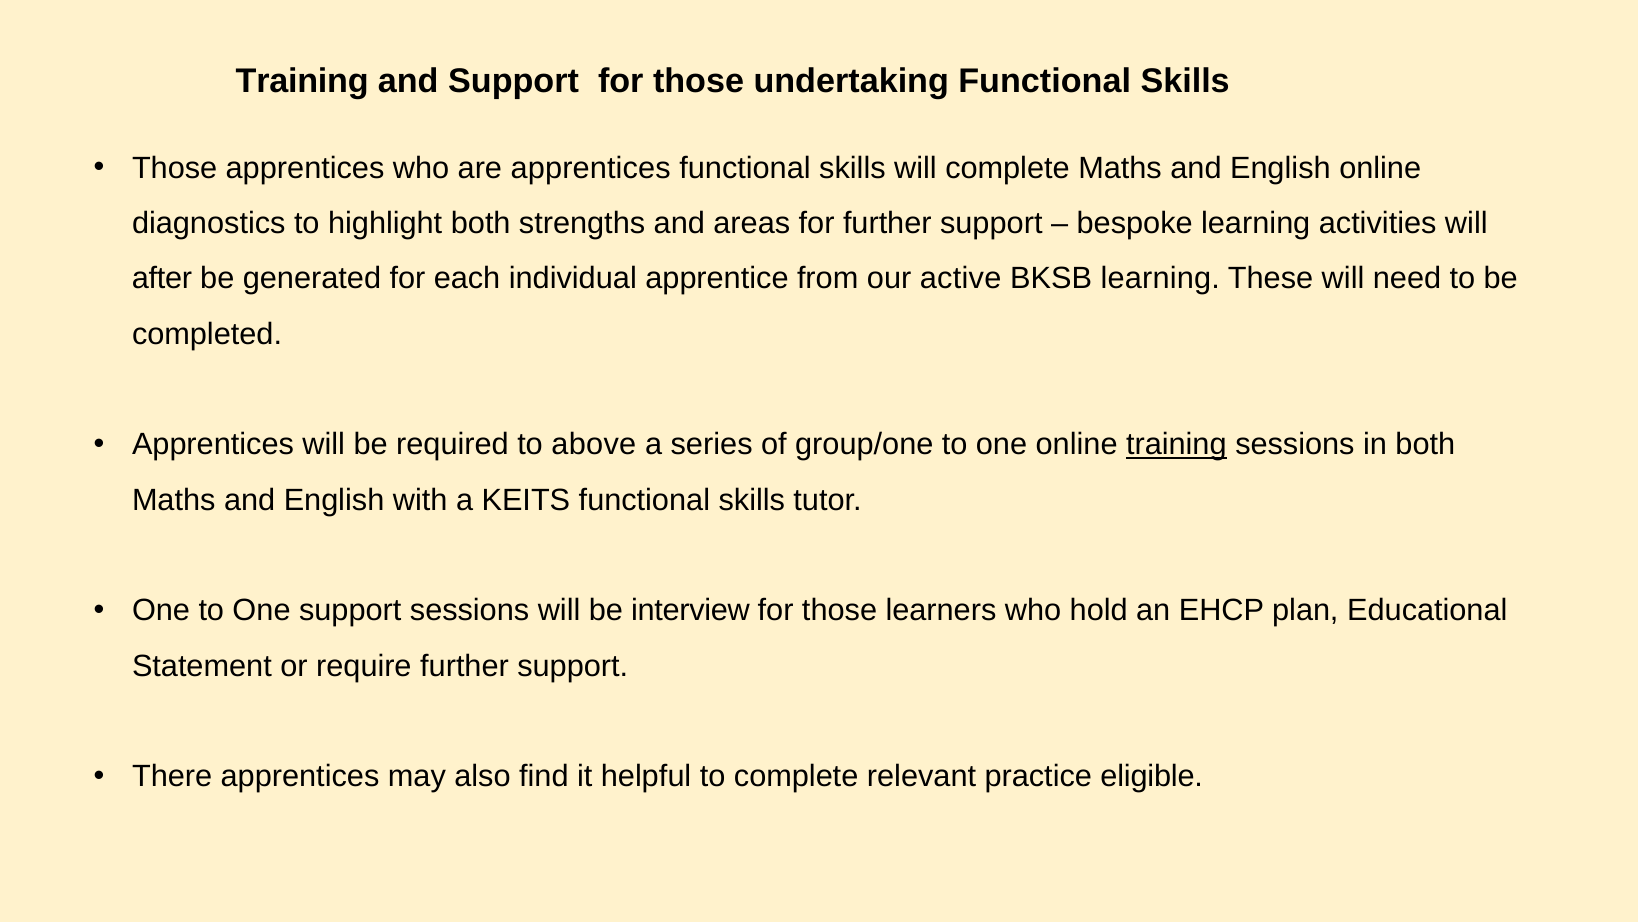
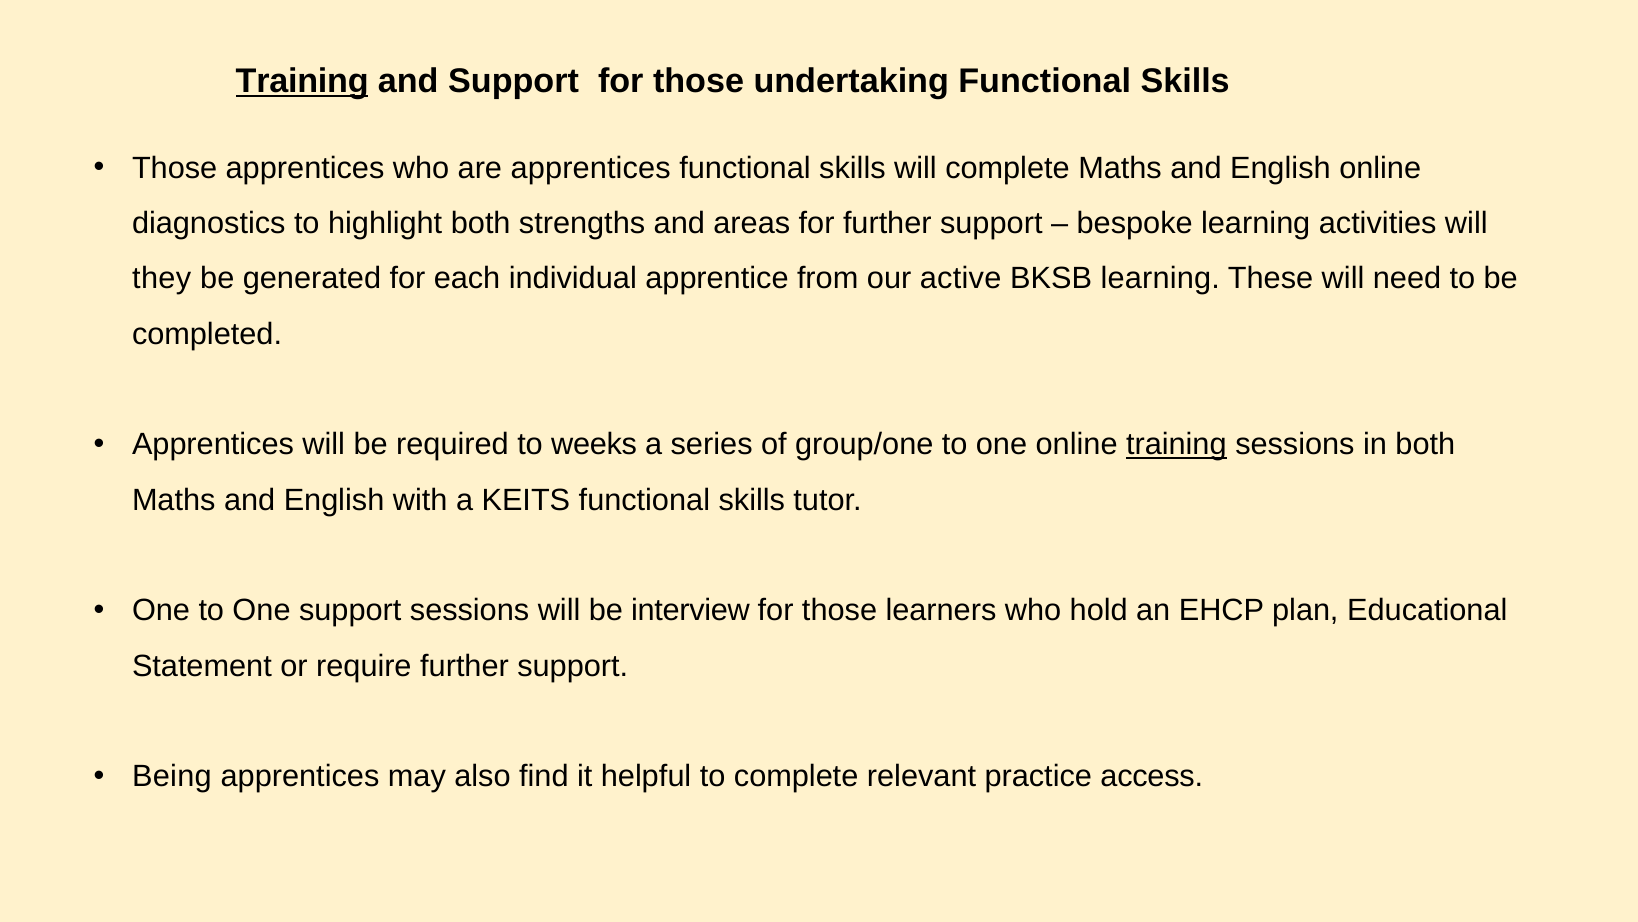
Training underline: none -> present (302, 81)
after: after -> they (162, 279)
above: above -> weeks (594, 444)
There: There -> Being (172, 776)
eligible: eligible -> access (1152, 776)
